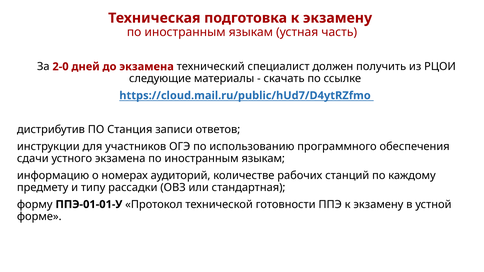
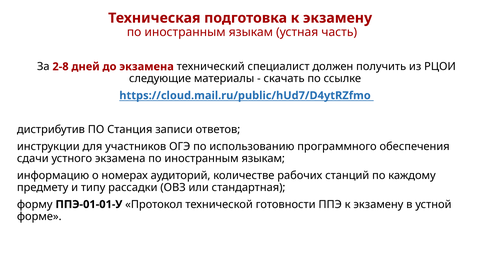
2-0: 2-0 -> 2-8 (61, 67)
